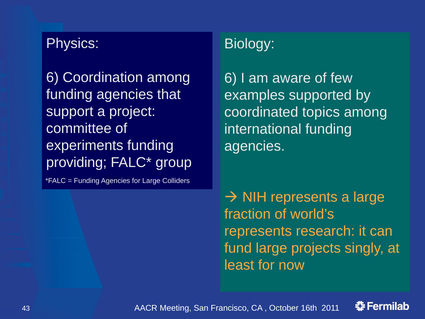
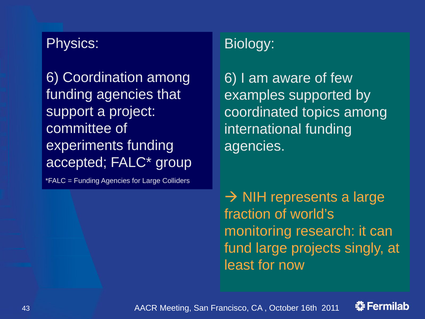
providing: providing -> accepted (77, 162)
represents: represents -> monitoring (258, 231)
